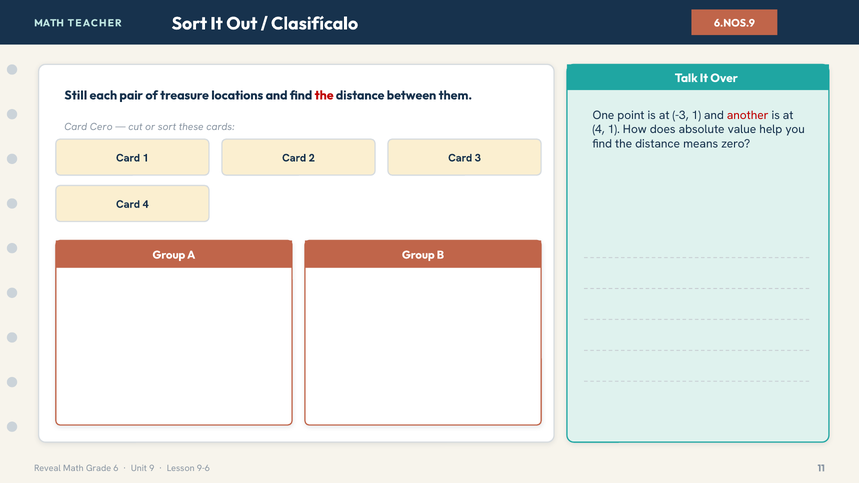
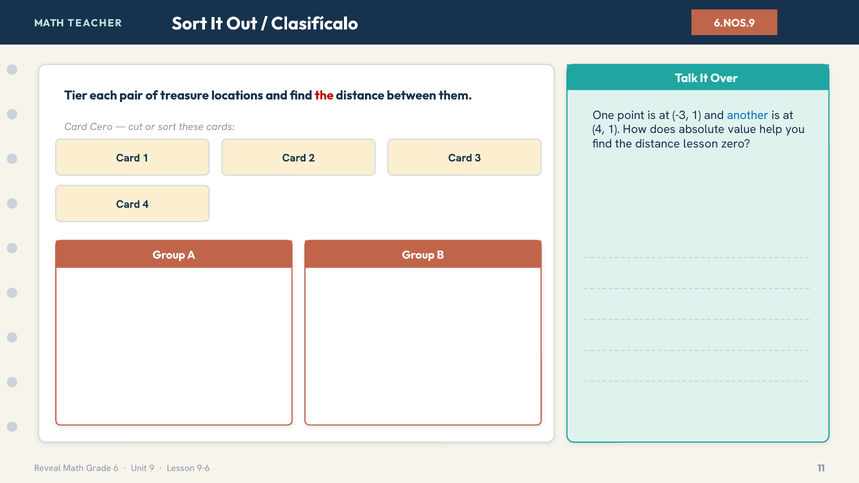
Still: Still -> Tier (76, 95)
another colour: red -> blue (748, 115)
distance means: means -> lesson (701, 144)
